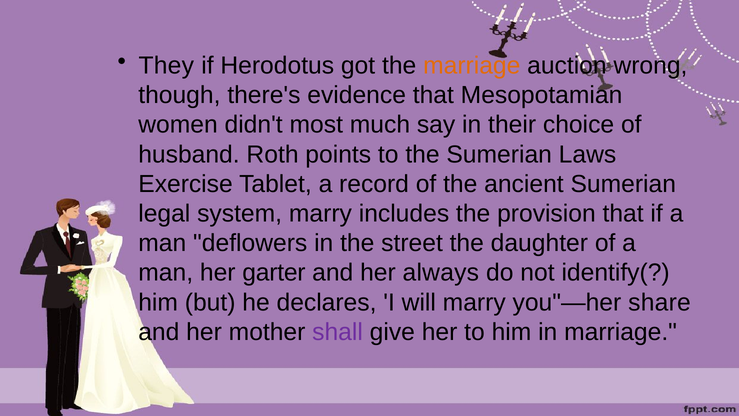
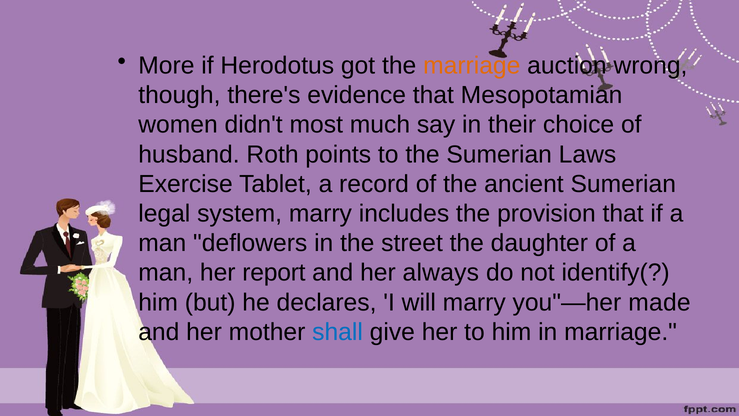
They: They -> More (166, 66)
garter: garter -> report (274, 273)
share: share -> made (659, 302)
shall colour: purple -> blue (338, 332)
